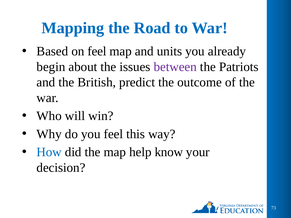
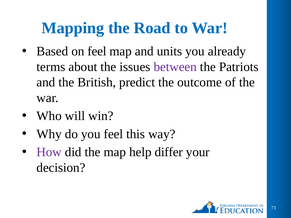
begin: begin -> terms (51, 67)
How colour: blue -> purple (49, 152)
know: know -> differ (169, 152)
